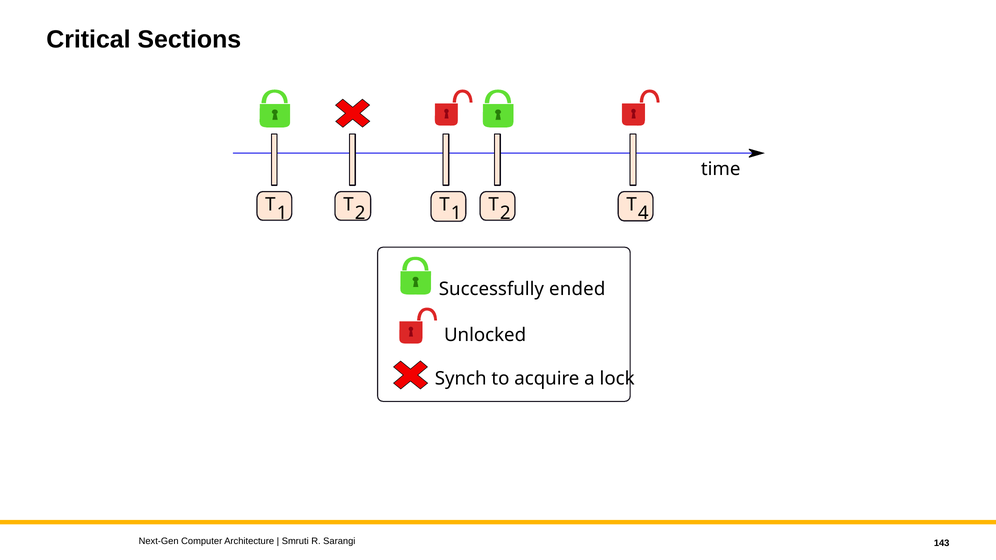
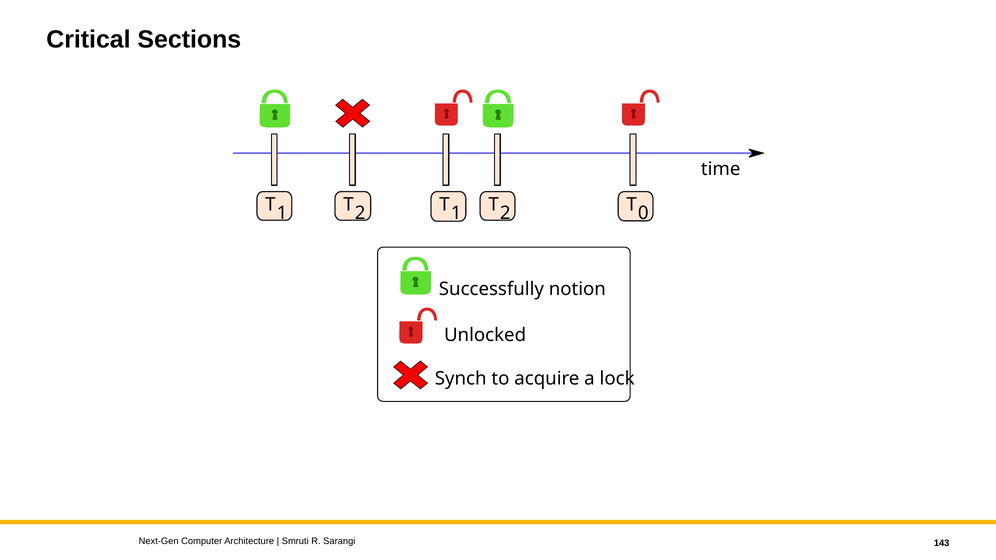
4: 4 -> 0 (643, 213)
ended: ended -> notion (577, 289)
